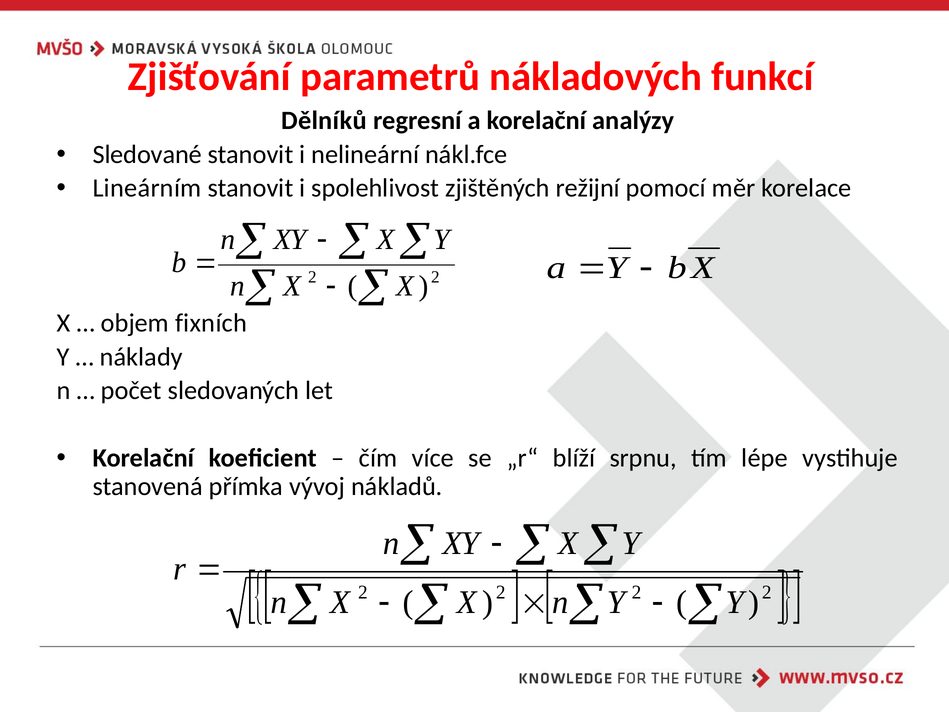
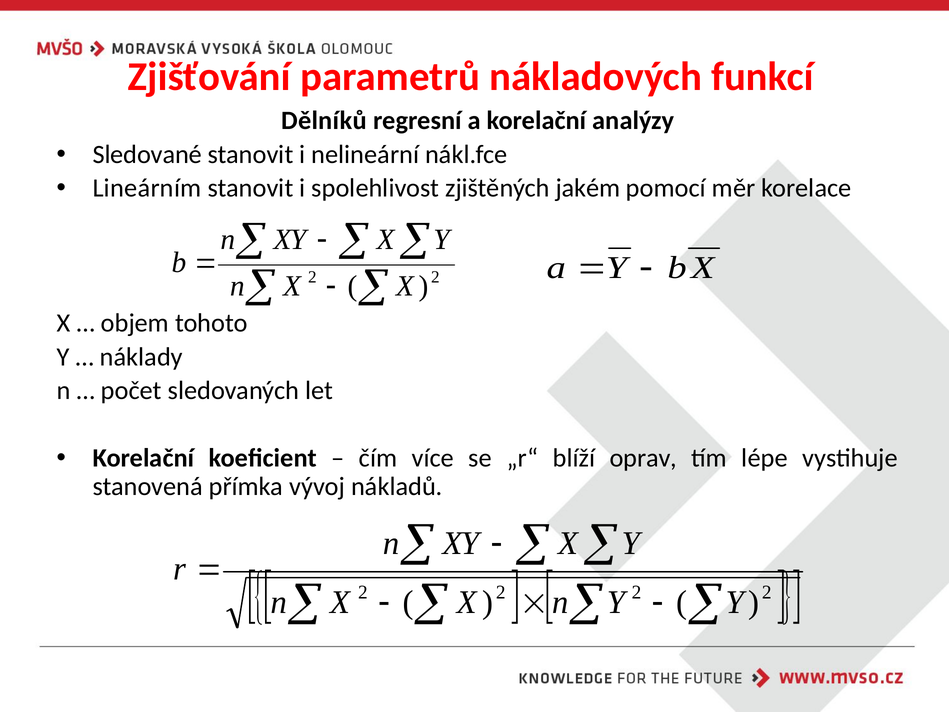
režijní: režijní -> jakém (588, 188)
fixních: fixních -> tohoto (211, 323)
srpnu: srpnu -> oprav (643, 458)
